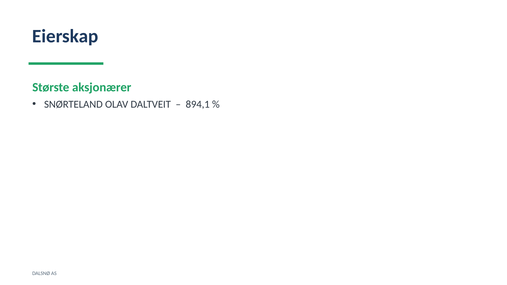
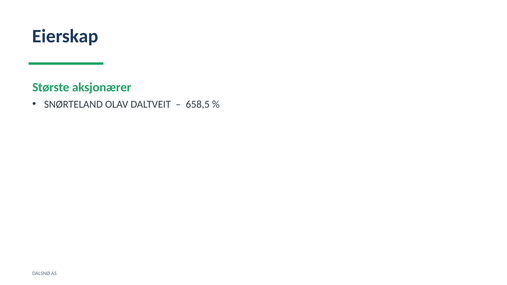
894,1: 894,1 -> 658,5 (198, 104)
